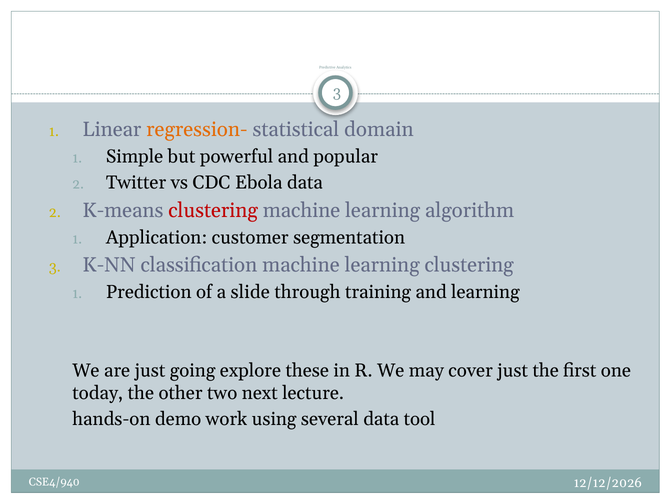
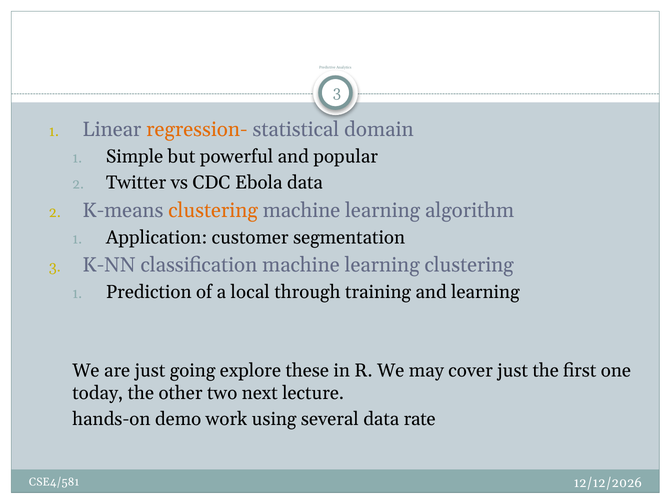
clustering colour: red -> orange (213, 210)
slide: slide -> local (250, 292)
tool: tool -> rate (420, 419)
CSE4/940: CSE4/940 -> CSE4/581 (54, 481)
